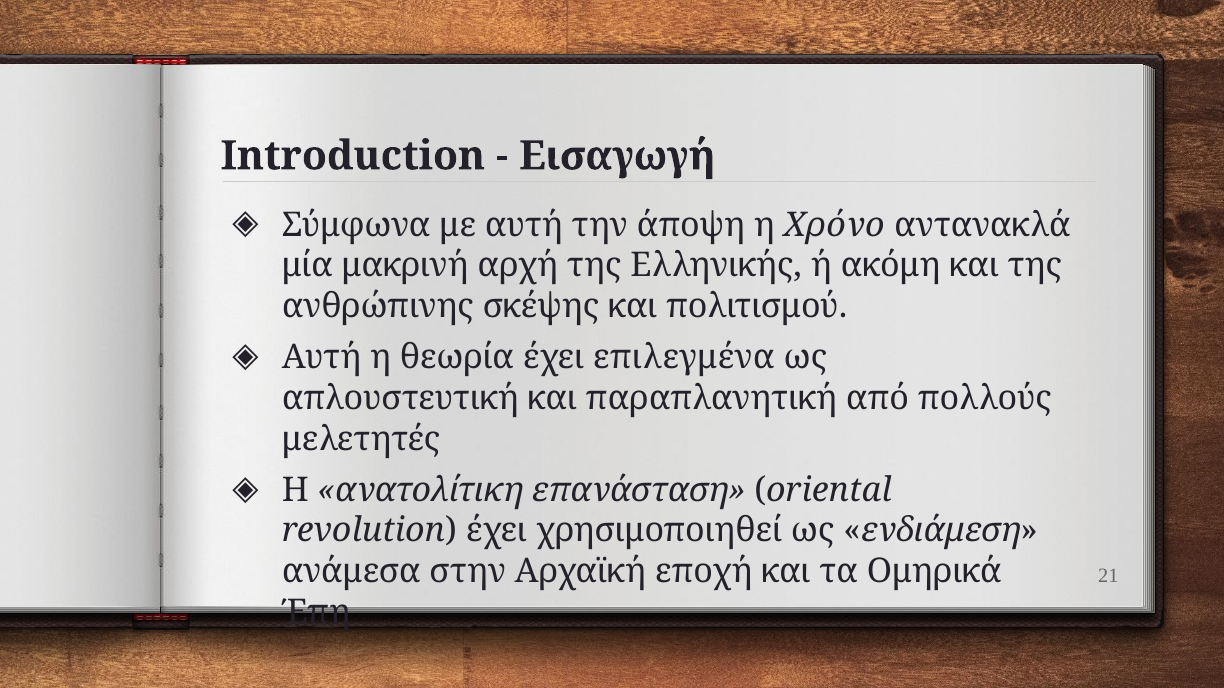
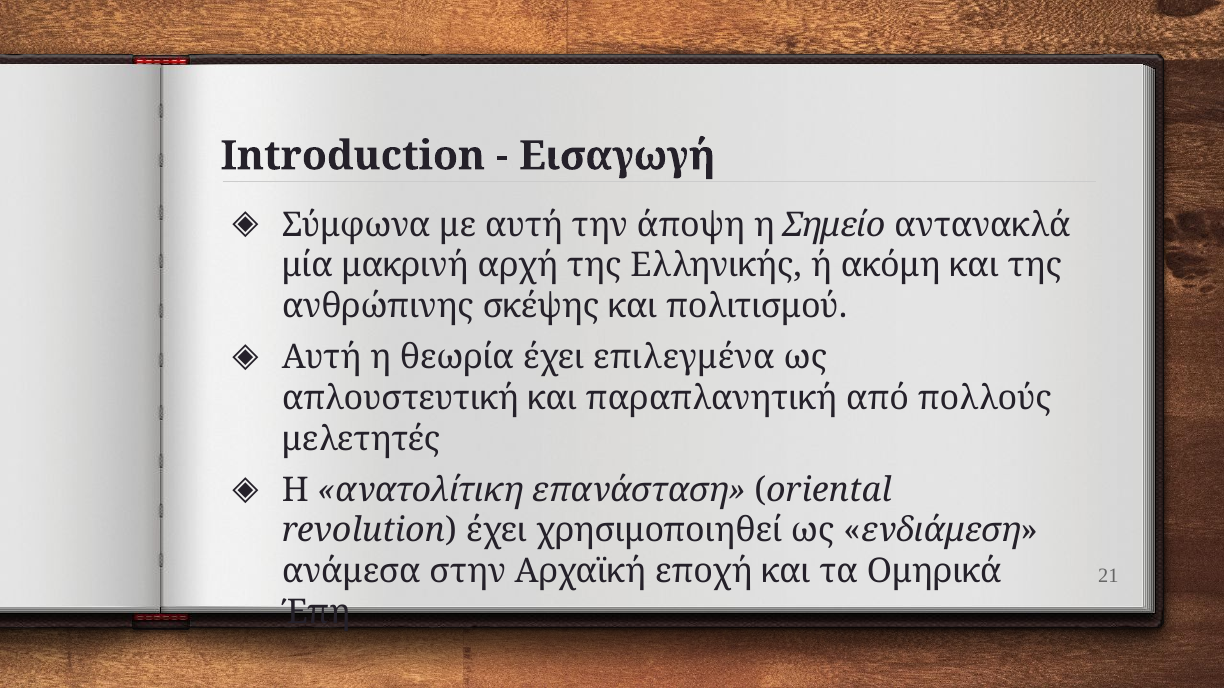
Χρόνο: Χρόνο -> Σημείο (835, 225)
